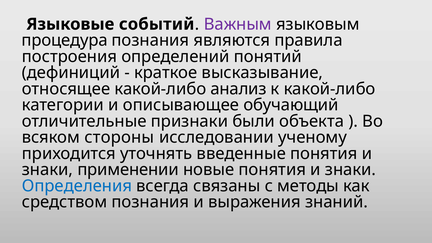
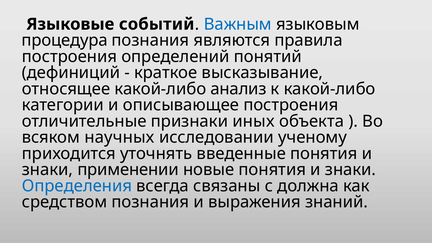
Важным colour: purple -> blue (238, 24)
описывающее обучающий: обучающий -> построения (291, 105)
были: были -> иных (254, 121)
стороны: стороны -> научных (119, 137)
методы: методы -> должна (308, 186)
